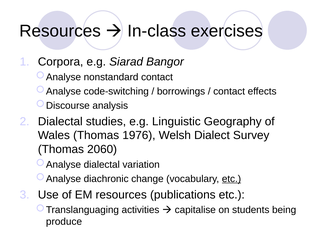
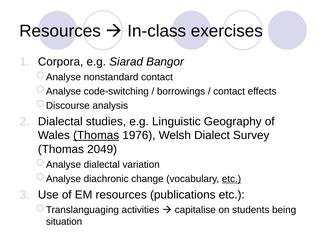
Thomas underline: none -> present (96, 136)
2060: 2060 -> 2049 (102, 150)
produce: produce -> situation (64, 222)
